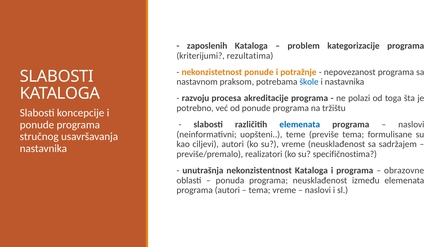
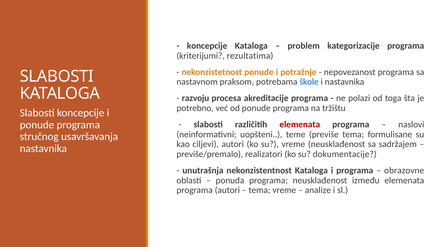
zaposlenih: zaposlenih -> koncepcije (207, 46)
elemenata colour: blue -> red (300, 125)
specifičnostima: specifičnostima -> dokumentacije (345, 154)
naslovi: naslovi -> analize (318, 191)
